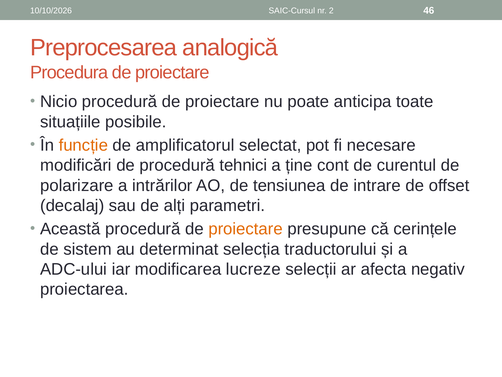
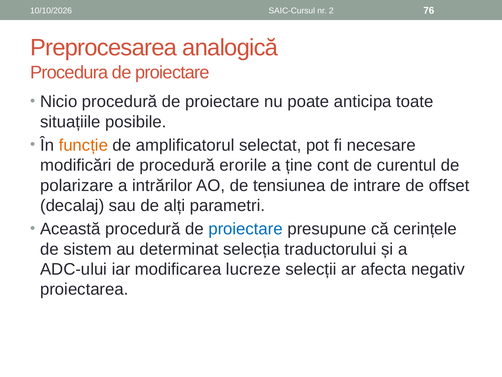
46: 46 -> 76 (429, 11)
tehnici: tehnici -> erorile (243, 165)
proiectare colour: orange -> blue (246, 229)
